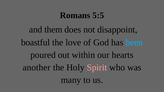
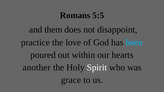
boastful: boastful -> practice (35, 42)
Spirit colour: pink -> white (97, 68)
many: many -> grace (71, 80)
